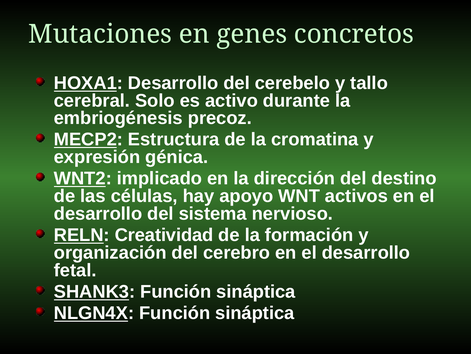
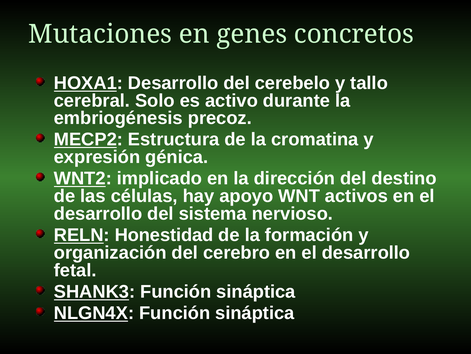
Creatividad: Creatividad -> Honestidad (164, 235)
